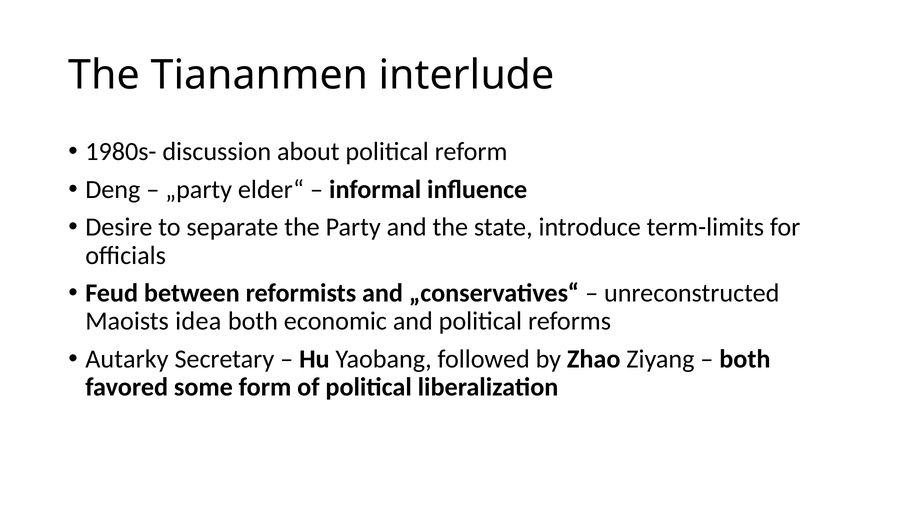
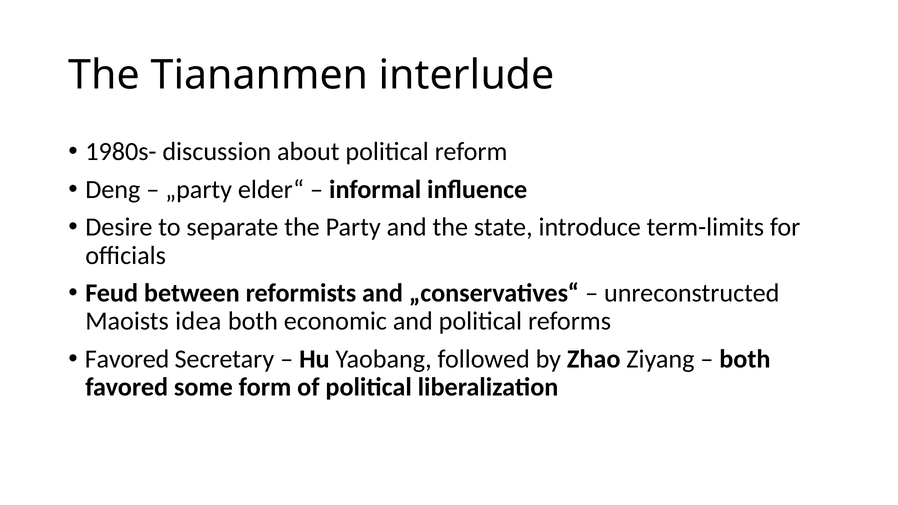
Autarky: Autarky -> Favored (127, 359)
